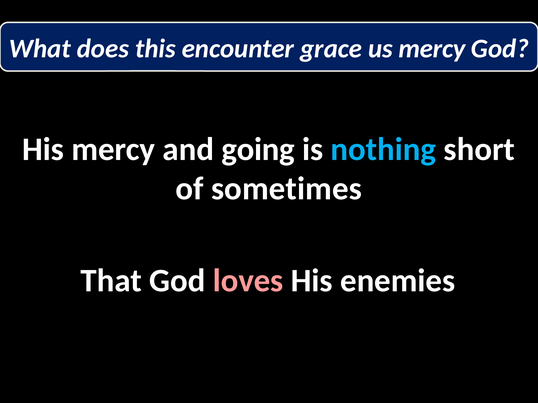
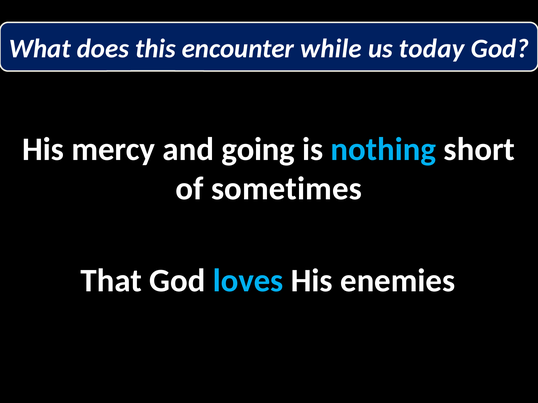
grace: grace -> while (331, 49)
us mercy: mercy -> today (432, 49)
loves colour: pink -> light blue (248, 281)
